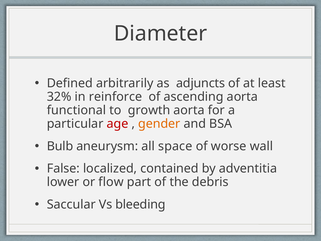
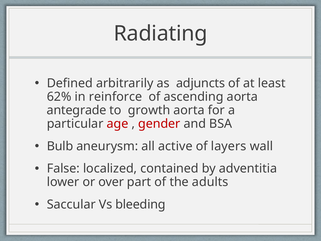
Diameter: Diameter -> Radiating (161, 34)
32%: 32% -> 62% (59, 97)
functional: functional -> antegrade (77, 110)
gender colour: orange -> red (159, 124)
space: space -> active (175, 146)
worse: worse -> layers (229, 146)
flow: flow -> over (111, 182)
debris: debris -> adults (210, 182)
